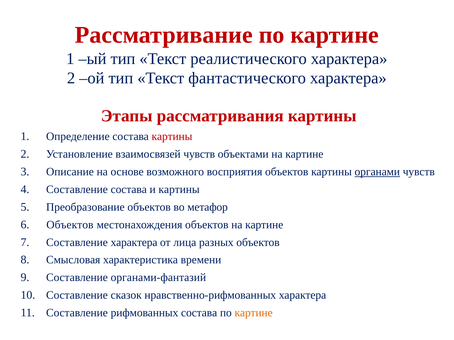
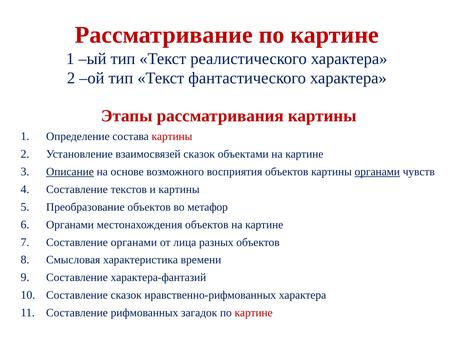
взаимосвязей чувств: чувств -> сказок (199, 154)
Описание underline: none -> present (70, 172)
Составление состава: состава -> текстов (129, 190)
Объектов: Объектов -> Органами (70, 225)
Составление характера: характера -> органами (134, 243)
органами-фантазий: органами-фантазий -> характера-фантазий (158, 278)
рифмованных состава: состава -> загадок (199, 313)
картине colour: orange -> red (254, 313)
